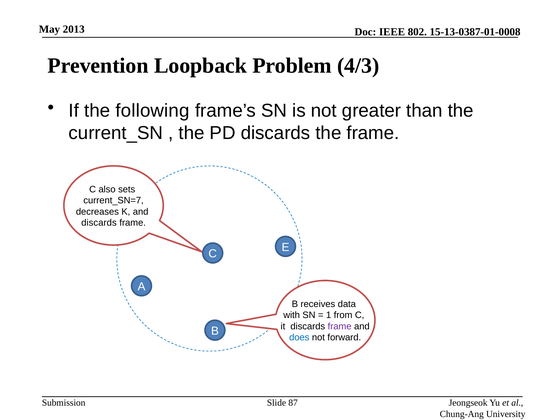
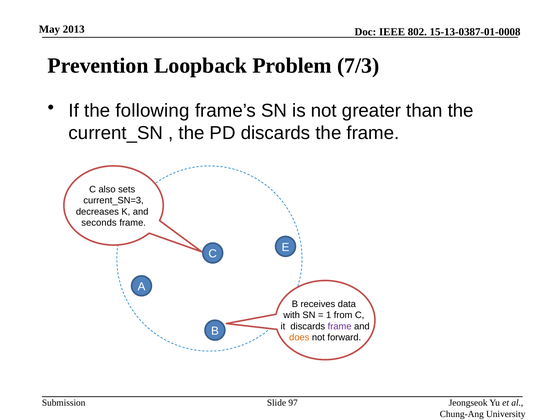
4/3: 4/3 -> 7/3 (358, 66)
current_SN=7: current_SN=7 -> current_SN=3 (114, 201)
discards: discards -> seconds (99, 223)
does colour: blue -> orange (299, 338)
87: 87 -> 97 (293, 403)
